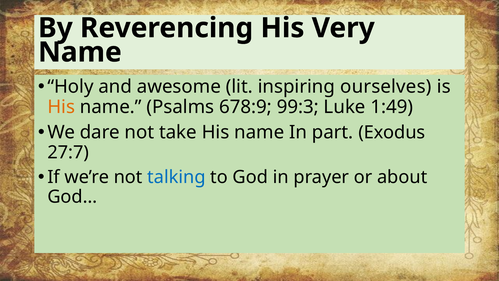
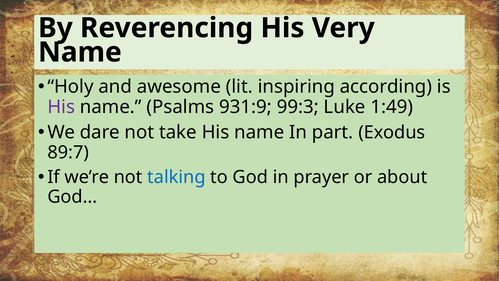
ourselves: ourselves -> according (386, 87)
His colour: orange -> purple (61, 107)
678:9: 678:9 -> 931:9 (245, 107)
27:7: 27:7 -> 89:7 (68, 152)
